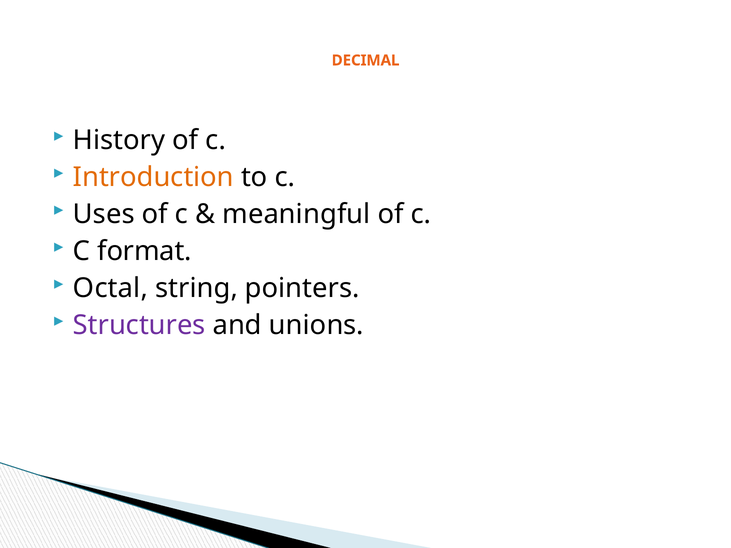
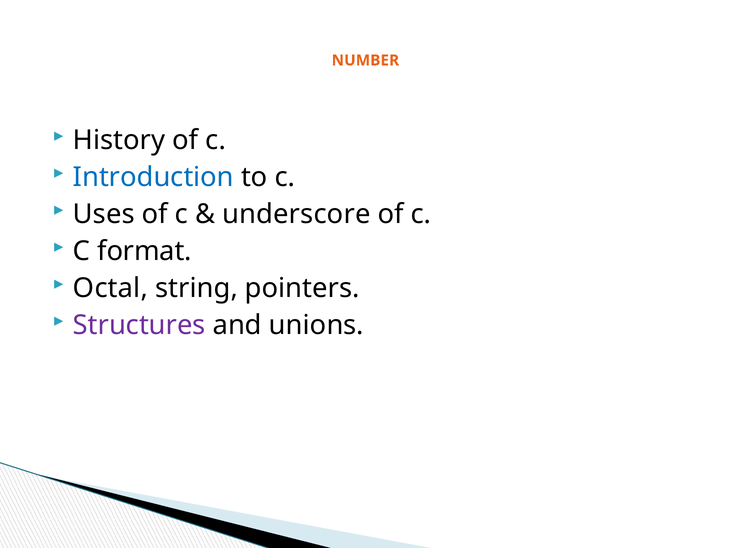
DECIMAL: DECIMAL -> NUMBER (365, 60)
Introduction colour: orange -> blue (153, 177)
meaningful: meaningful -> underscore (296, 214)
